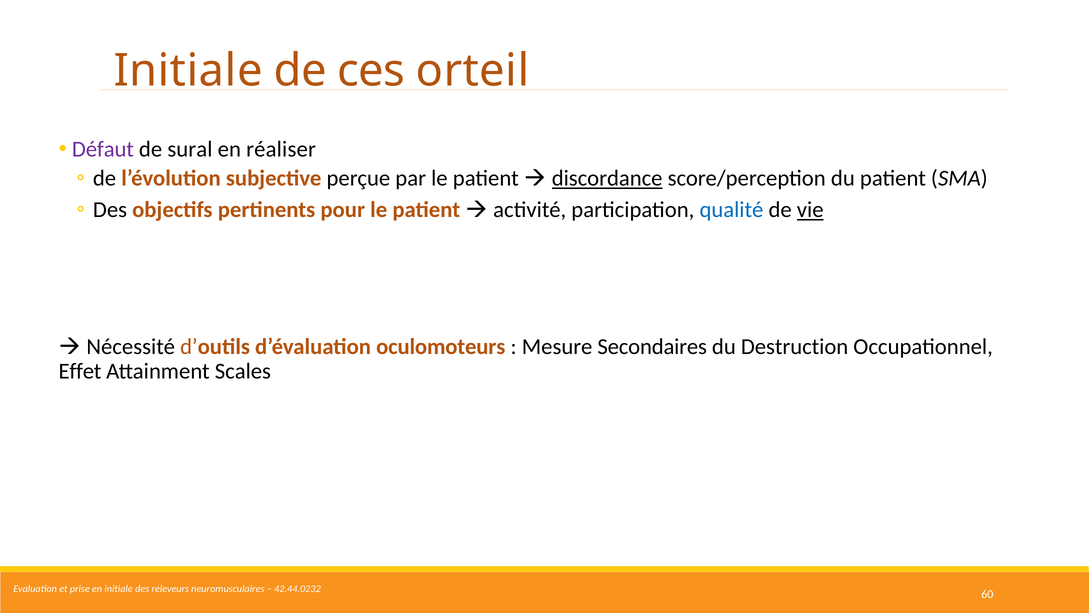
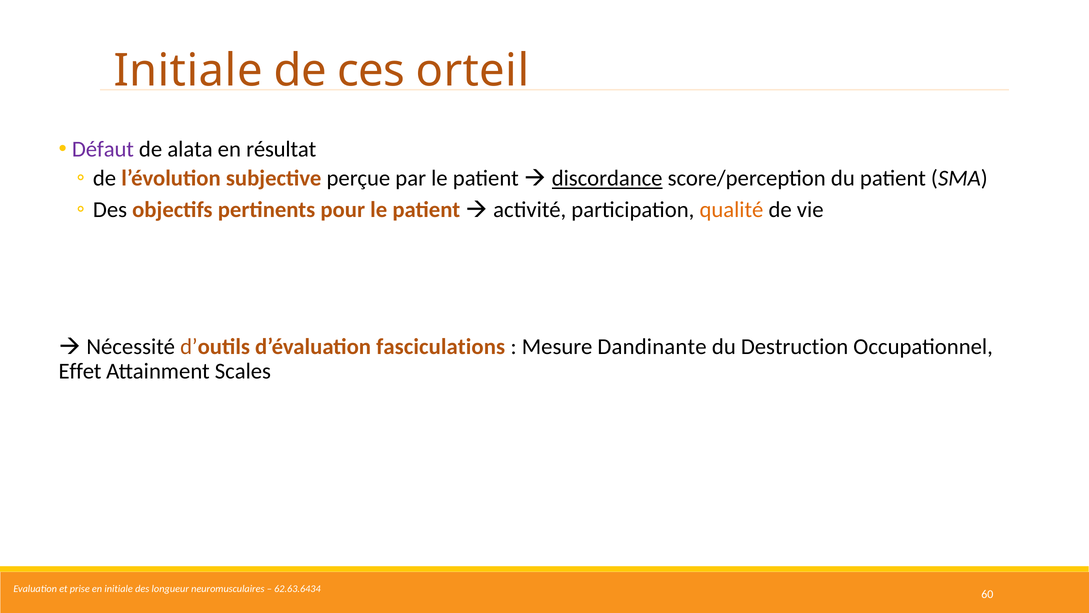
sural: sural -> alata (190, 149)
réaliser: réaliser -> résultat (281, 149)
qualité colour: blue -> orange (731, 210)
vie underline: present -> none (810, 210)
oculomoteurs: oculomoteurs -> fasciculations (441, 346)
Secondaires: Secondaires -> Dandinante (652, 346)
releveurs: releveurs -> longueur (170, 588)
42.44.0232: 42.44.0232 -> 62.63.6434 (297, 588)
